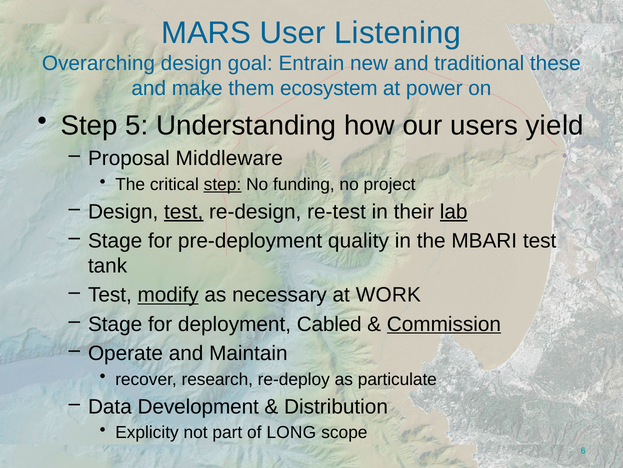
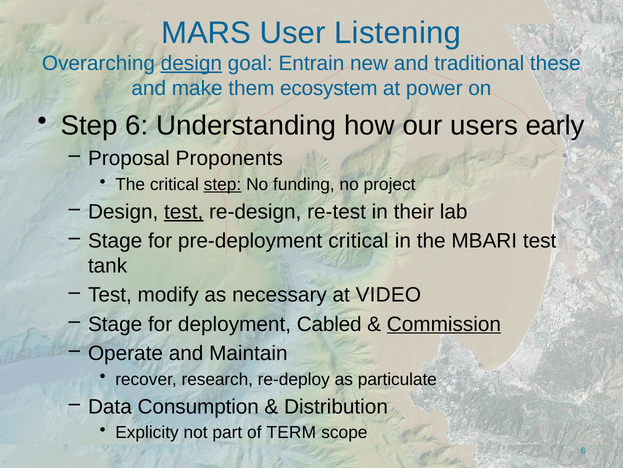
design underline: none -> present (191, 63)
Step 5: 5 -> 6 (137, 125)
yield: yield -> early (555, 125)
Middleware: Middleware -> Proponents (229, 158)
lab underline: present -> none (454, 212)
pre-deployment quality: quality -> critical (358, 241)
modify underline: present -> none (168, 295)
WORK: WORK -> VIDEO (388, 295)
Development: Development -> Consumption (198, 406)
LONG: LONG -> TERM (291, 432)
